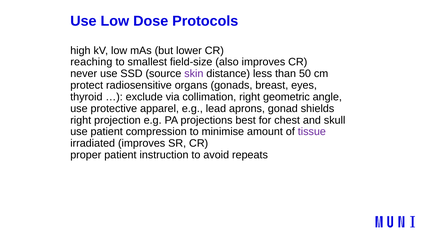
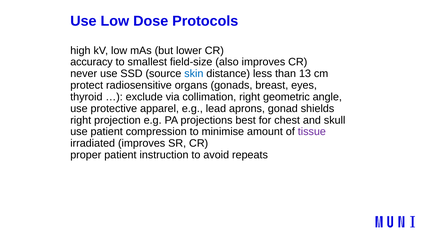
reaching: reaching -> accuracy (91, 62)
skin colour: purple -> blue (194, 74)
50: 50 -> 13 (305, 74)
